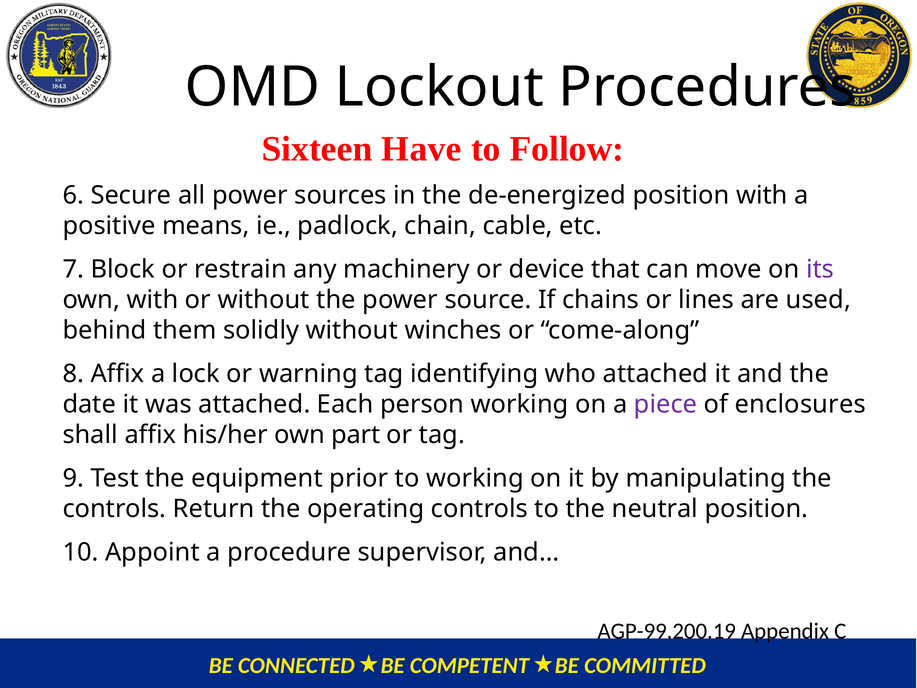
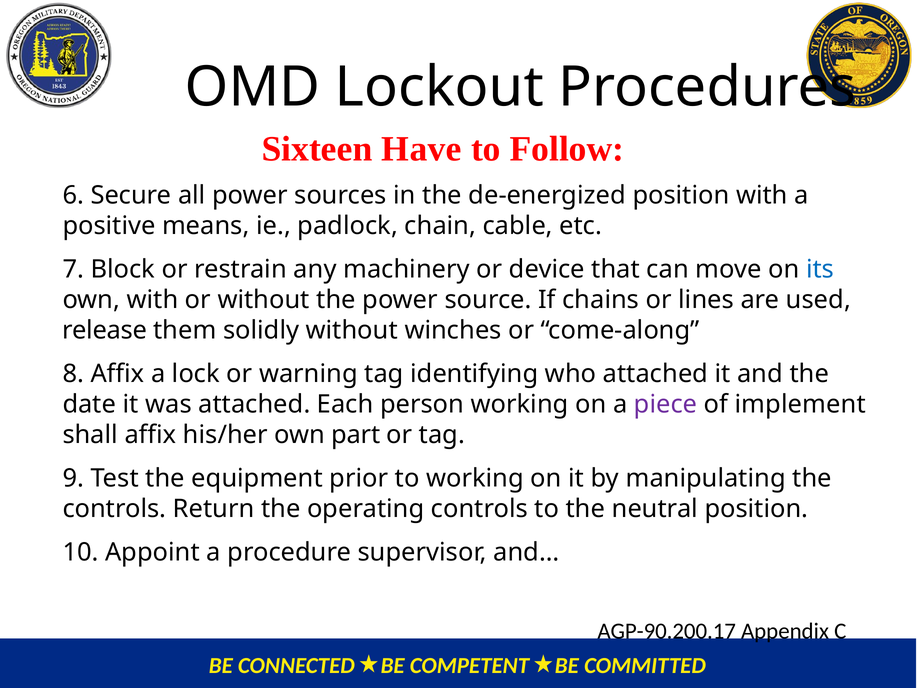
its colour: purple -> blue (820, 269)
behind: behind -> release (105, 330)
enclosures: enclosures -> implement (800, 404)
AGP-99.200.19: AGP-99.200.19 -> AGP-90.200.17 (667, 631)
